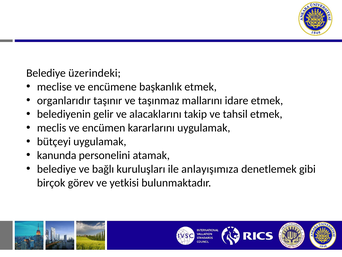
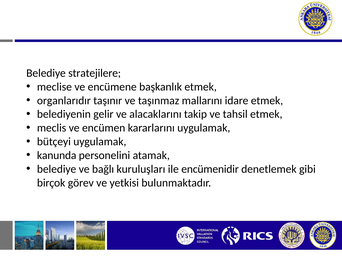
üzerindeki: üzerindeki -> stratejilere (95, 73)
anlayışımıza: anlayışımıza -> encümenidir (210, 169)
